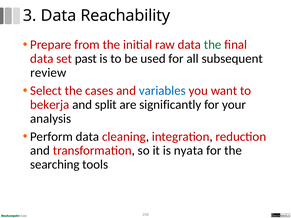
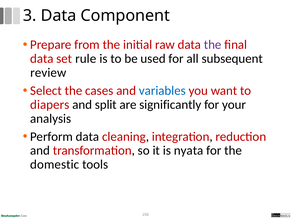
Reachability: Reachability -> Component (125, 16)
the colour: green -> purple (213, 45)
past: past -> rule (86, 59)
bekerja: bekerja -> diapers (50, 105)
searching: searching -> domestic (55, 165)
